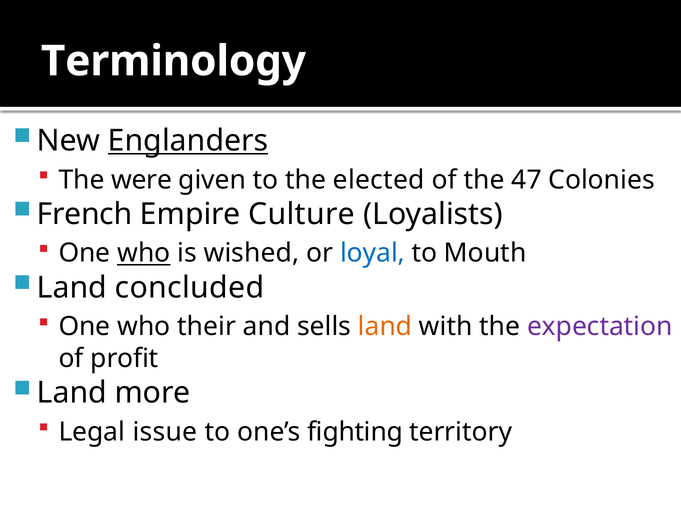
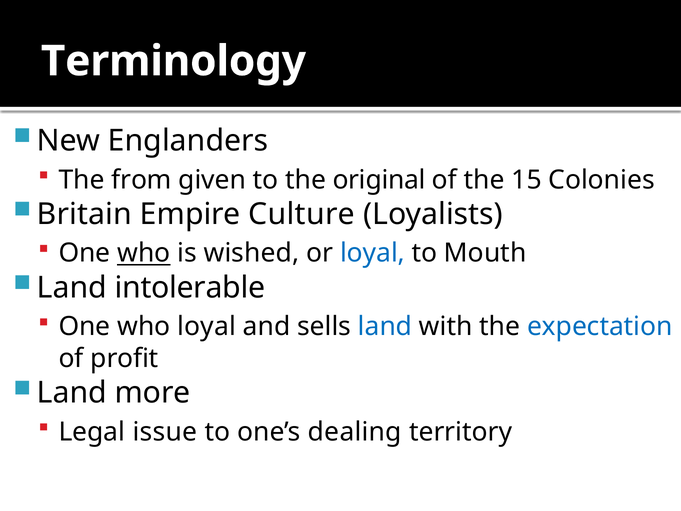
Englanders underline: present -> none (188, 141)
were: were -> from (142, 180)
elected: elected -> original (379, 180)
47: 47 -> 15 (527, 180)
French: French -> Britain (84, 214)
concluded: concluded -> intolerable (190, 287)
who their: their -> loyal (207, 327)
land colour: orange -> blue (385, 327)
expectation colour: purple -> blue (600, 327)
fighting: fighting -> dealing (355, 432)
